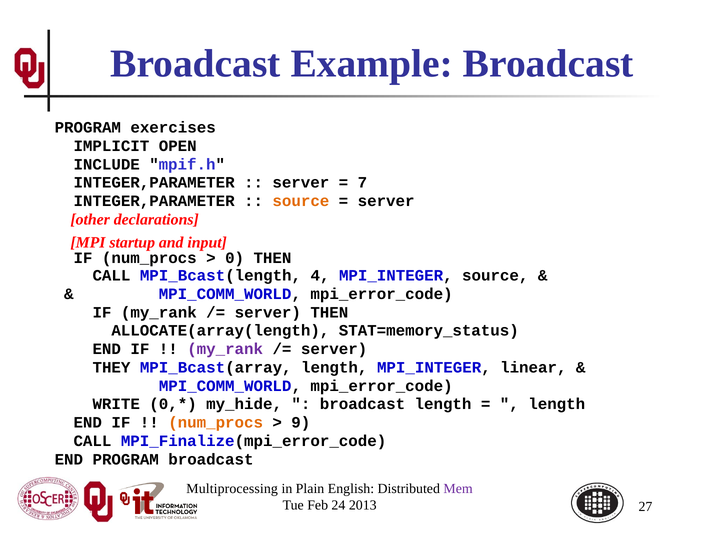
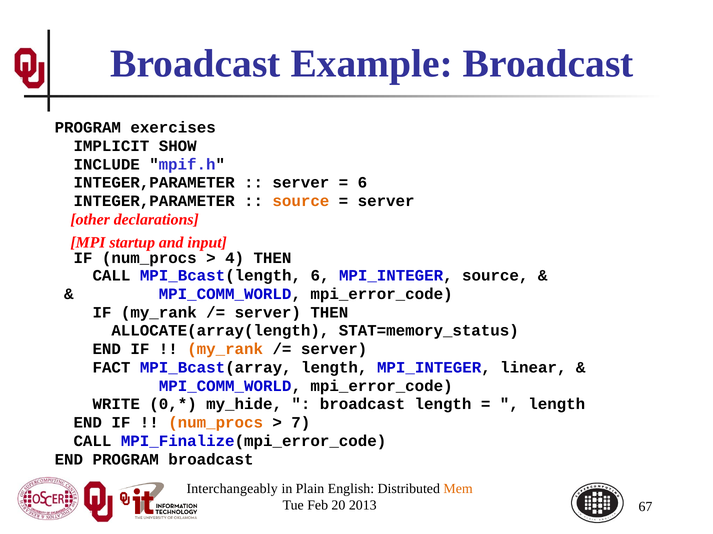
OPEN: OPEN -> SHOW (178, 146)
7: 7 -> 6 (362, 183)
0: 0 -> 4 (235, 258)
MPI_Bcast(length 4: 4 -> 6 (320, 276)
my_rank colour: purple -> orange (225, 350)
THEY: THEY -> FACT (111, 368)
9: 9 -> 7 (301, 423)
Multiprocessing: Multiprocessing -> Interchangeably (232, 489)
Mem colour: purple -> orange (458, 489)
24: 24 -> 20 (338, 506)
27: 27 -> 67 (645, 507)
